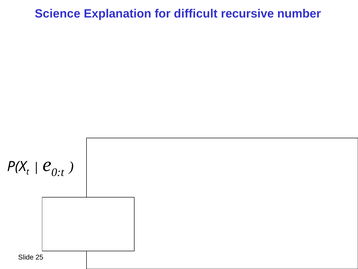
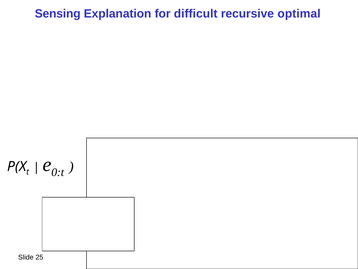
Science: Science -> Sensing (58, 14)
number: number -> optimal (299, 14)
